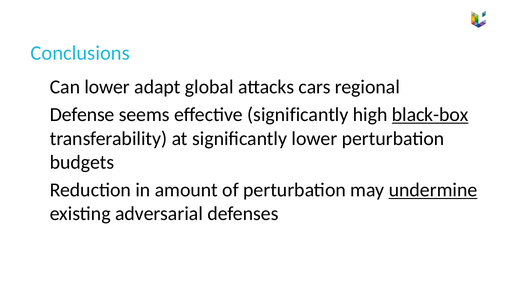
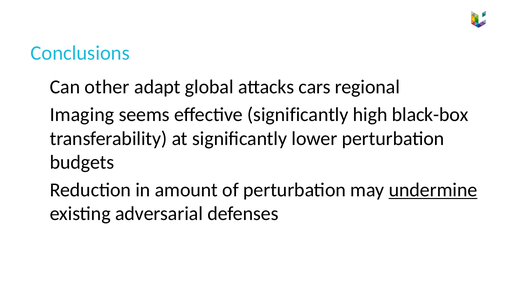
Can lower: lower -> other (107, 87)
Defense: Defense -> Imaging (82, 115)
black-box underline: present -> none (430, 115)
